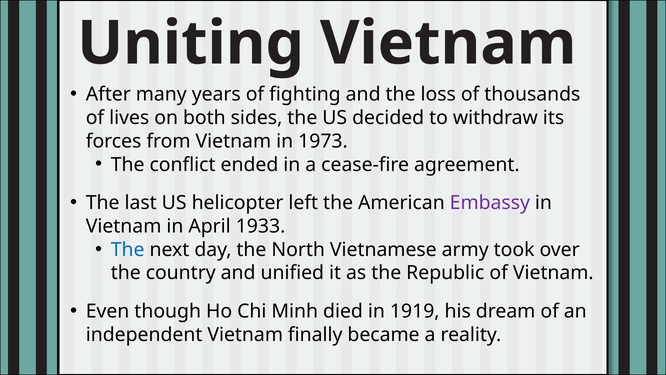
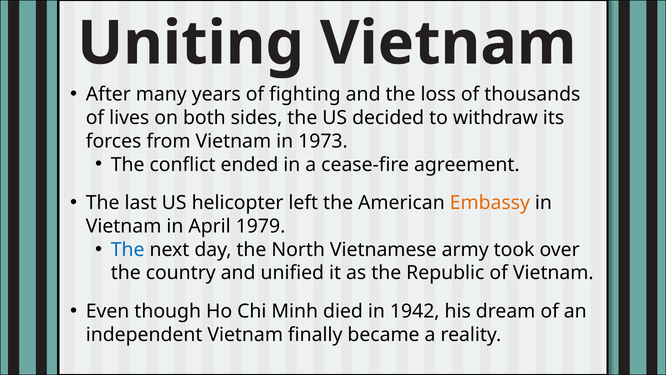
Embassy colour: purple -> orange (490, 203)
1933: 1933 -> 1979 (261, 226)
1919: 1919 -> 1942 (415, 311)
